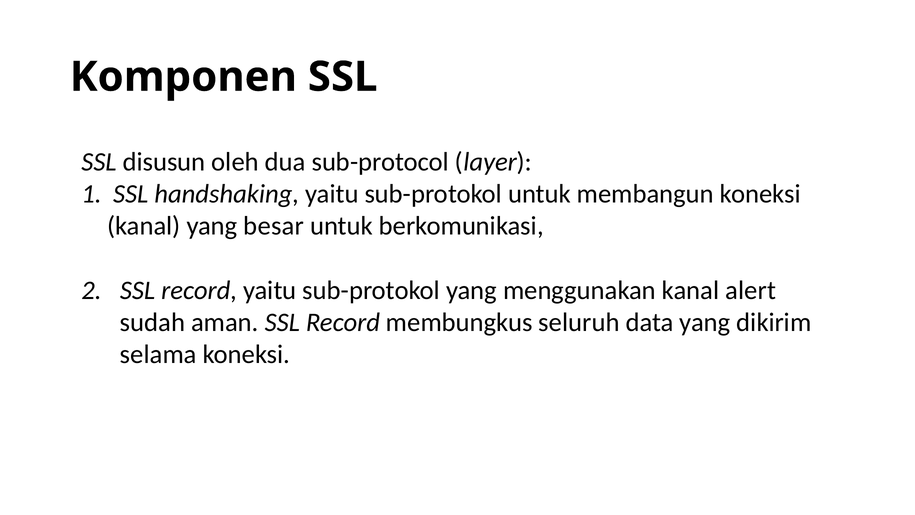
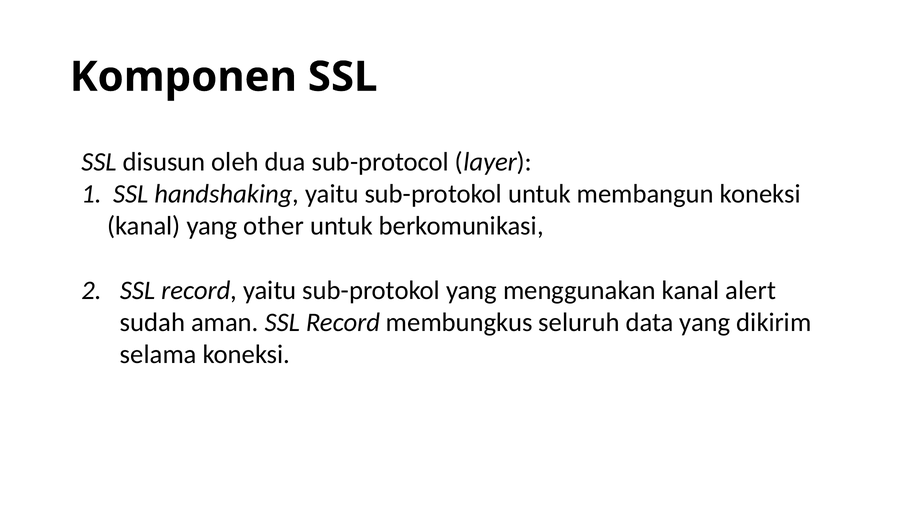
besar: besar -> other (274, 226)
